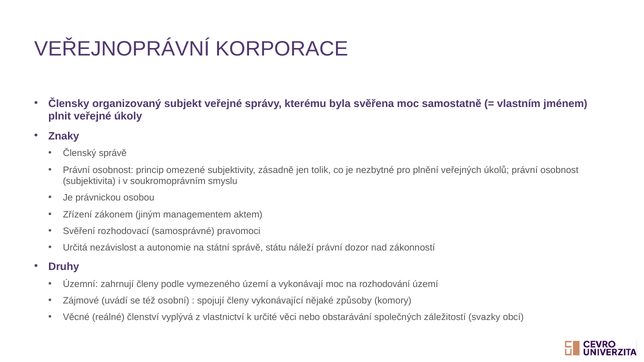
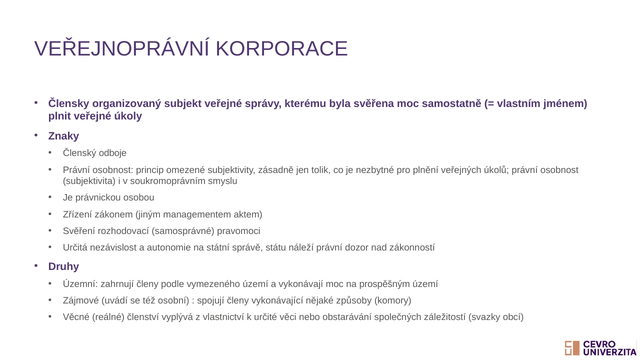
Členský správě: správě -> odboje (113, 153)
rozhodování: rozhodování -> prospěšným (385, 284)
